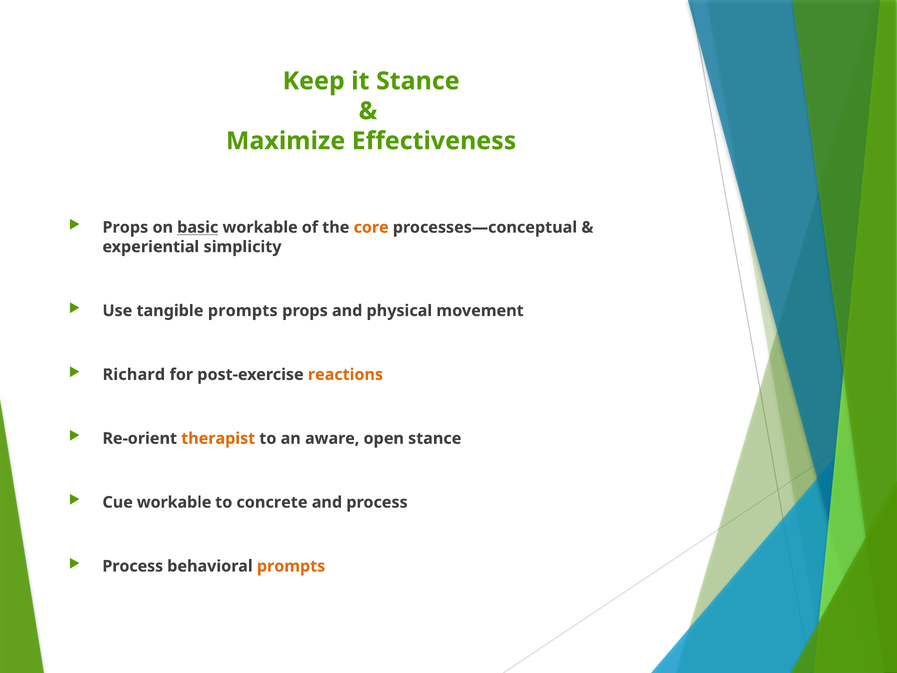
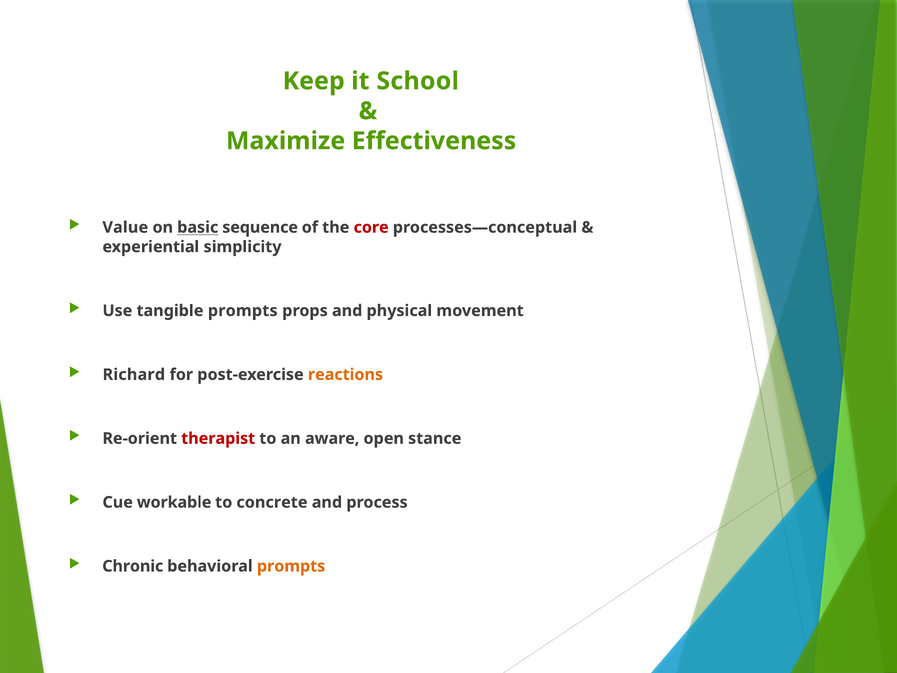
it Stance: Stance -> School (418, 81)
Props: Props -> Value (125, 227)
basic workable: workable -> sequence (260, 227)
core colour: orange -> red (371, 227)
therapist colour: orange -> red (218, 438)
Process: Process -> Chronic (133, 566)
